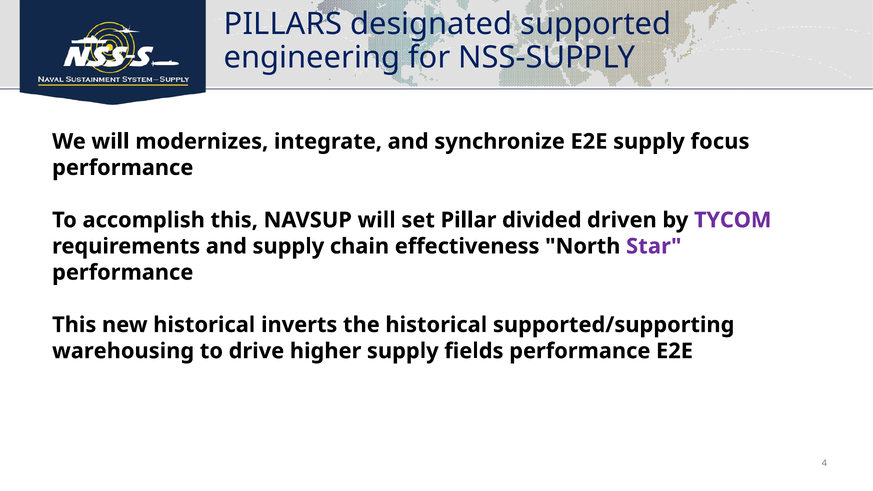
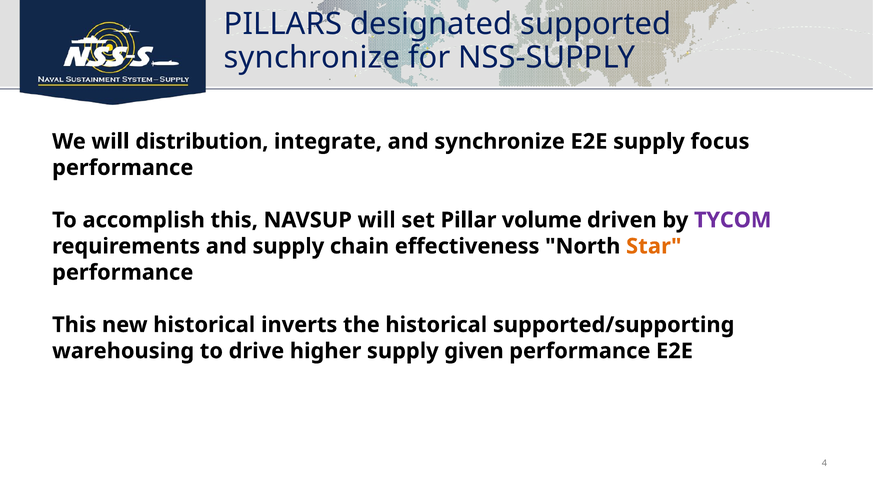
engineering: engineering -> synchronize (312, 57)
modernizes: modernizes -> distribution (202, 142)
divided: divided -> volume (542, 220)
Star colour: purple -> orange (654, 246)
fields: fields -> given (474, 351)
